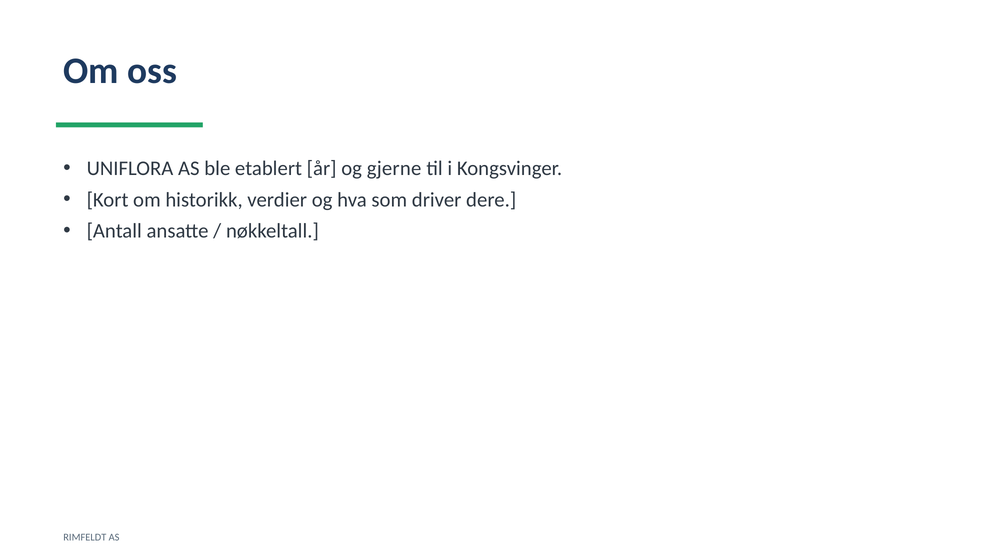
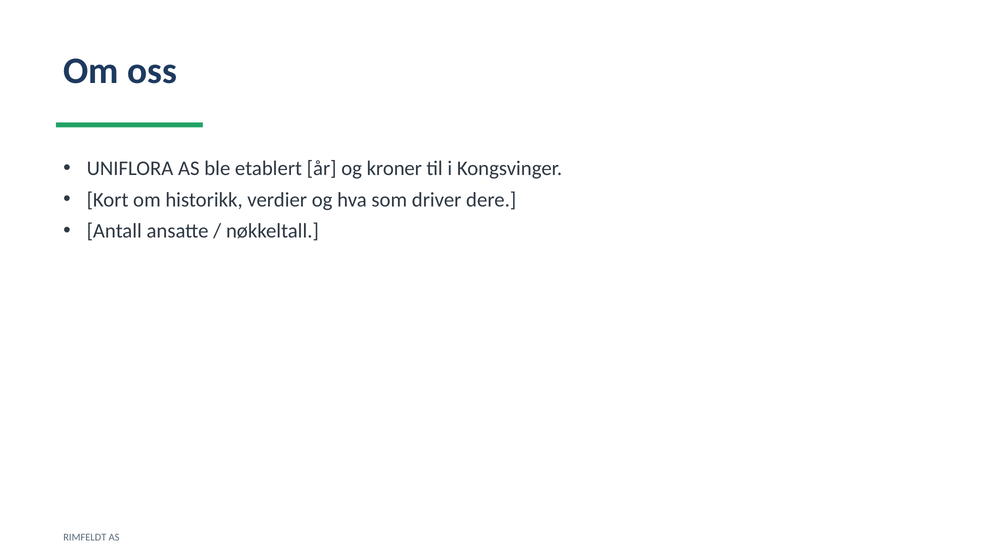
gjerne: gjerne -> kroner (394, 169)
